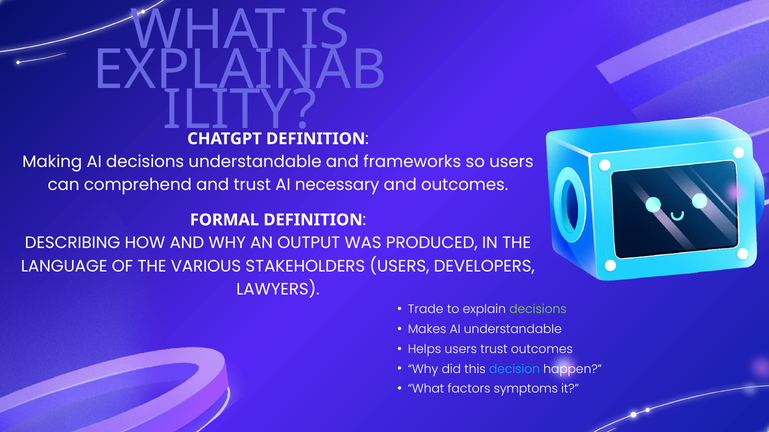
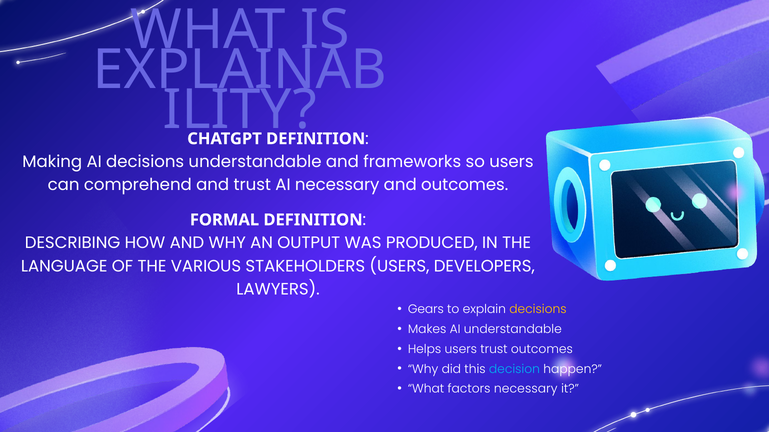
Trade: Trade -> Gears (426, 310)
decisions colour: light green -> yellow (538, 310)
factors symptoms: symptoms -> necessary (526, 389)
